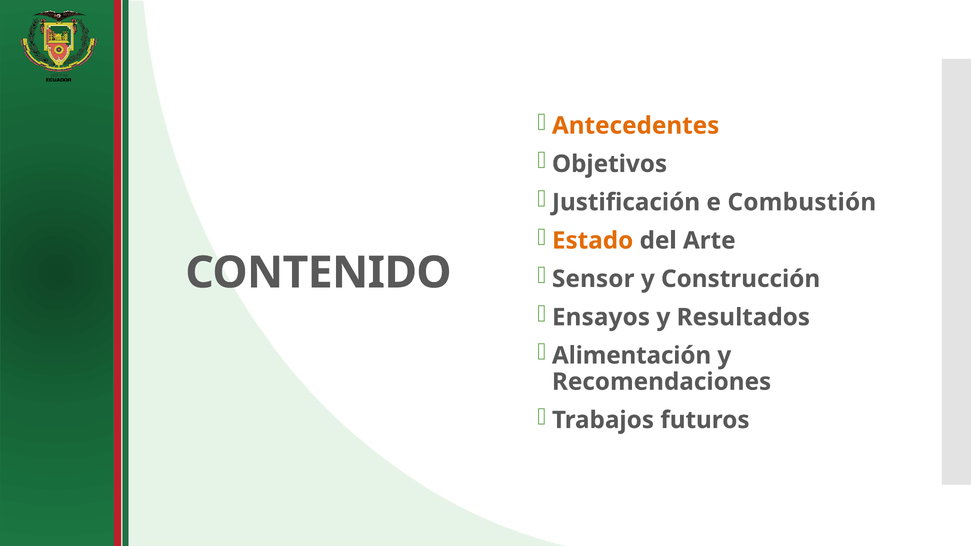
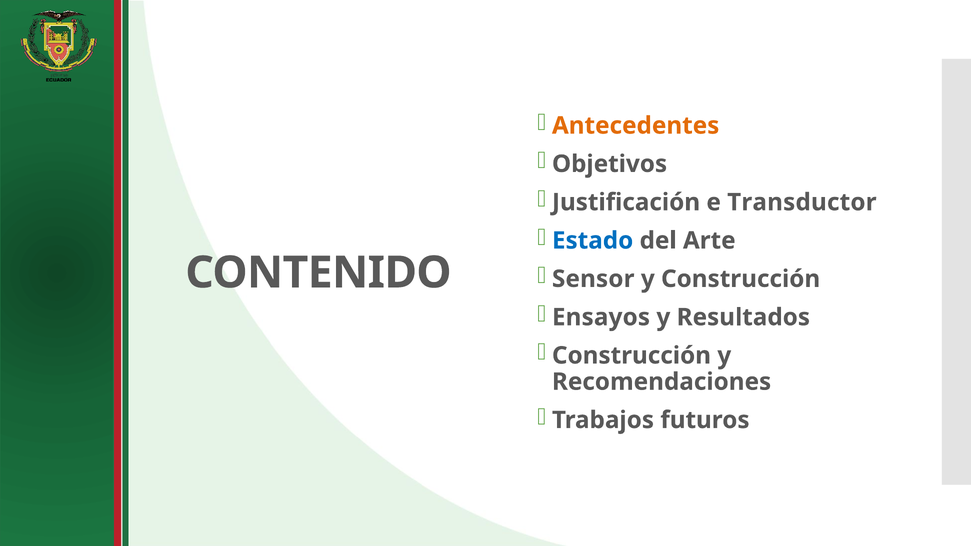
Combustión: Combustión -> Transductor (802, 202)
Estado colour: orange -> blue (593, 241)
Alimentación: Alimentación -> Construcción (631, 356)
